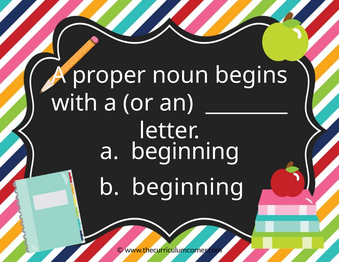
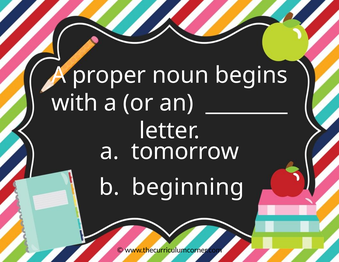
a beginning: beginning -> tomorrow (185, 151)
